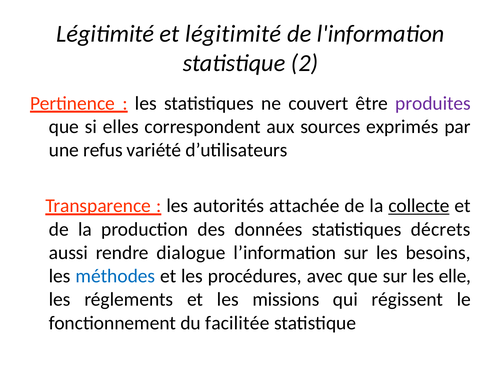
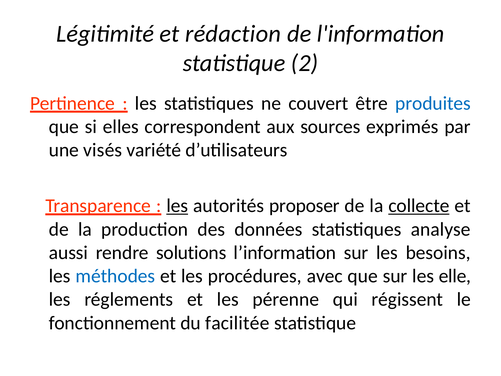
et légitimité: légitimité -> rédaction (233, 34)
produites colour: purple -> blue (433, 103)
refus: refus -> visés (103, 150)
les underline: none -> present (177, 206)
attachée: attachée -> proposer (304, 206)
décrets: décrets -> analyse (441, 229)
dialogue: dialogue -> solutions (191, 253)
missions: missions -> pérenne (286, 299)
